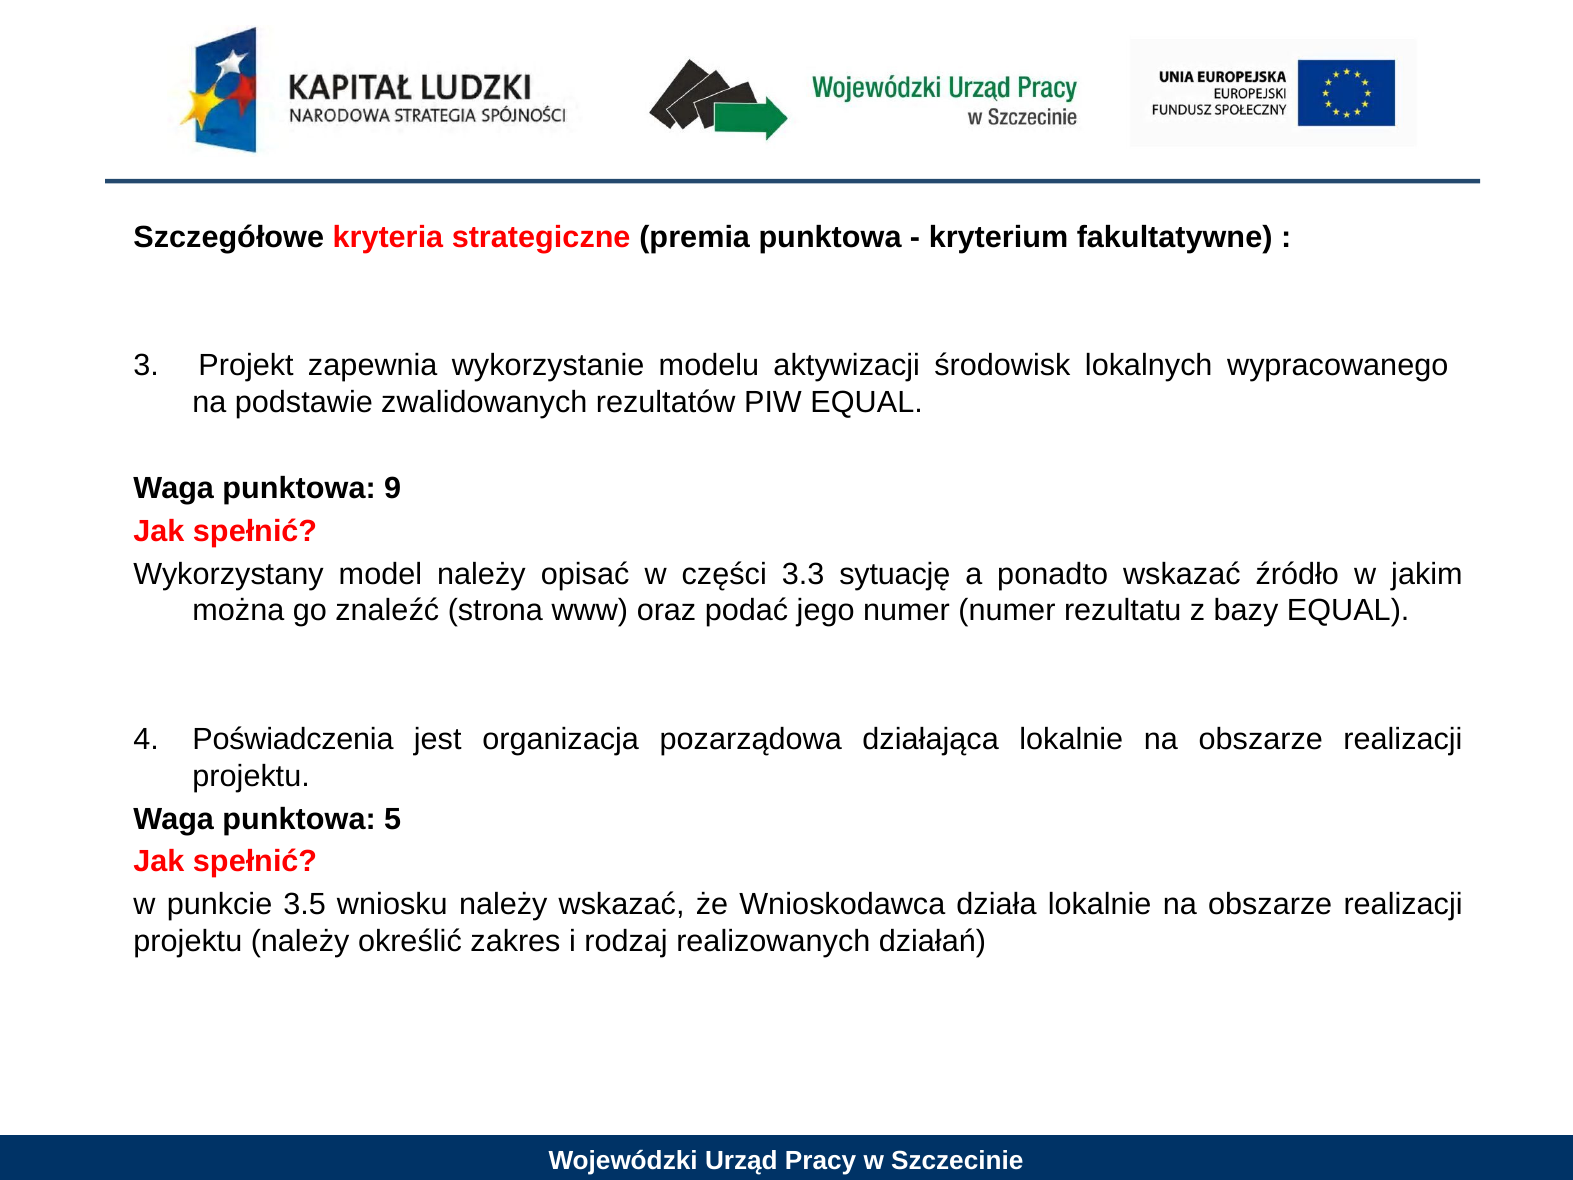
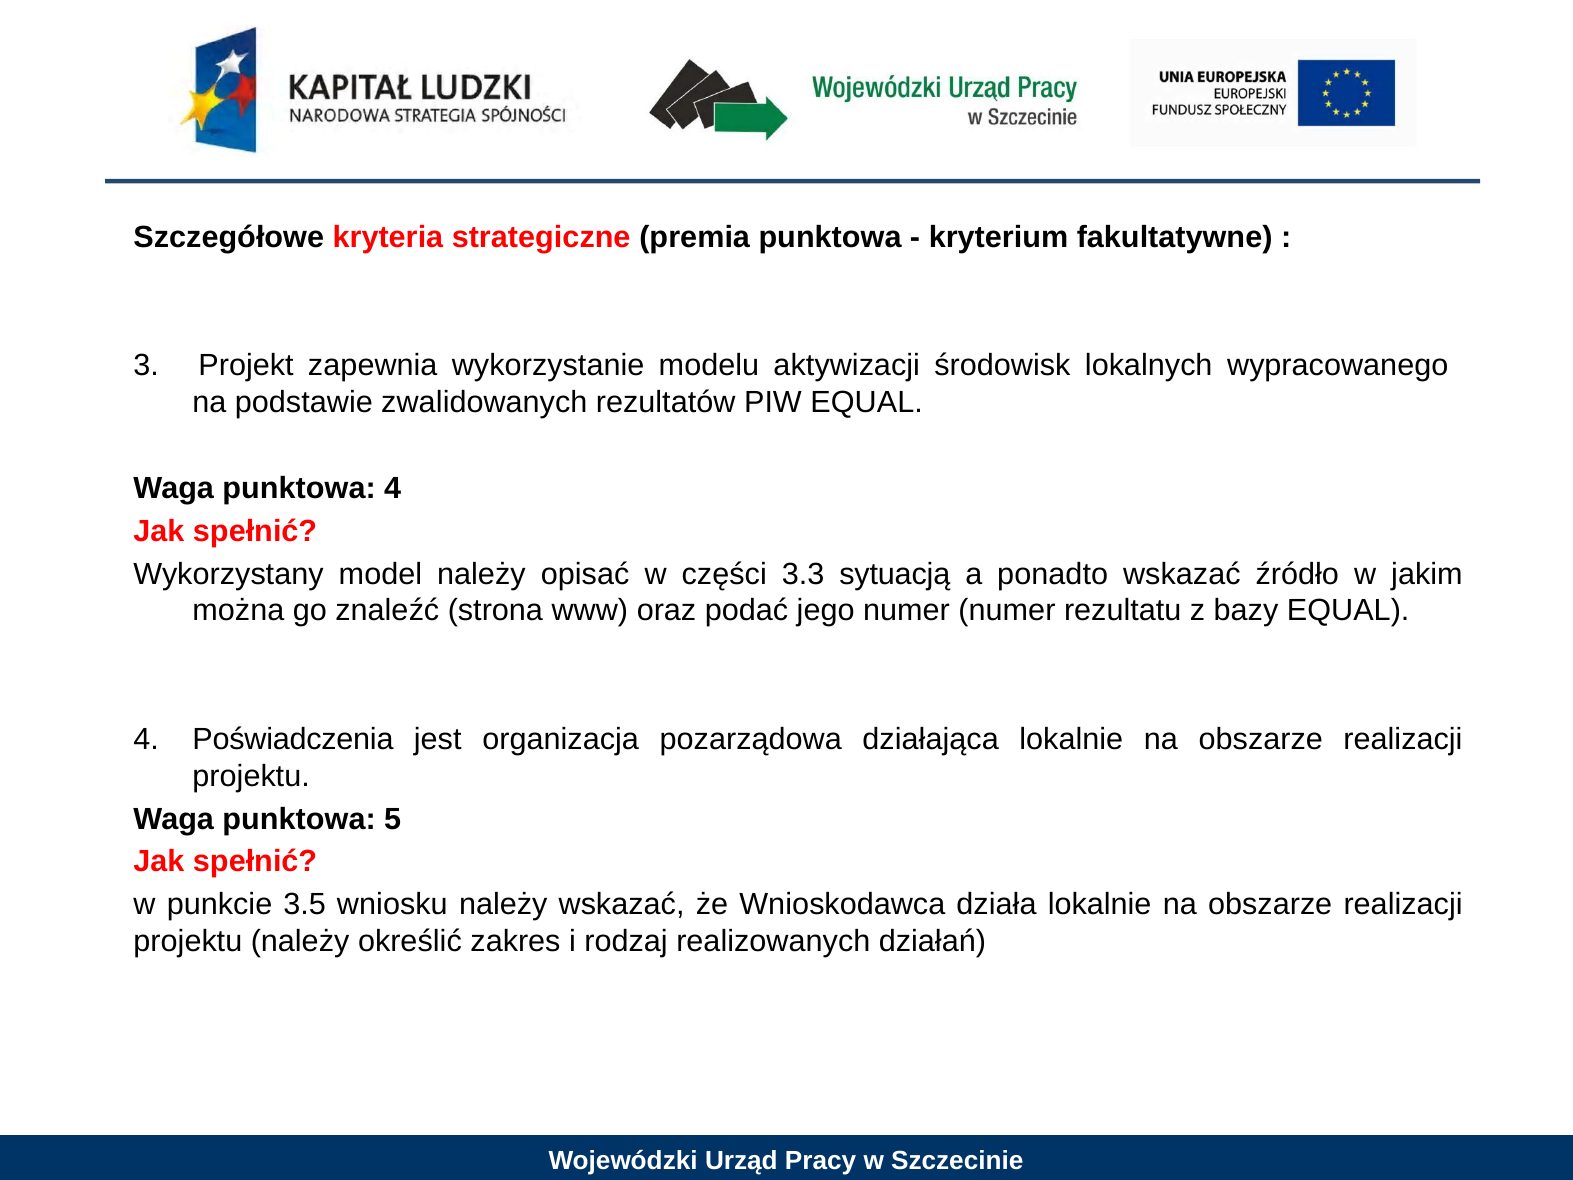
punktowa 9: 9 -> 4 (393, 488)
sytuację: sytuację -> sytuacją (895, 574)
